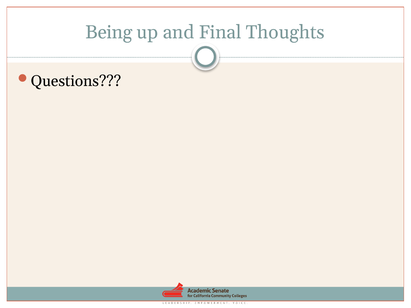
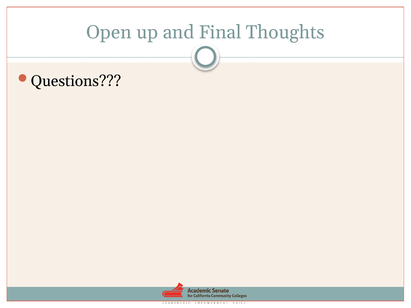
Being: Being -> Open (109, 32)
